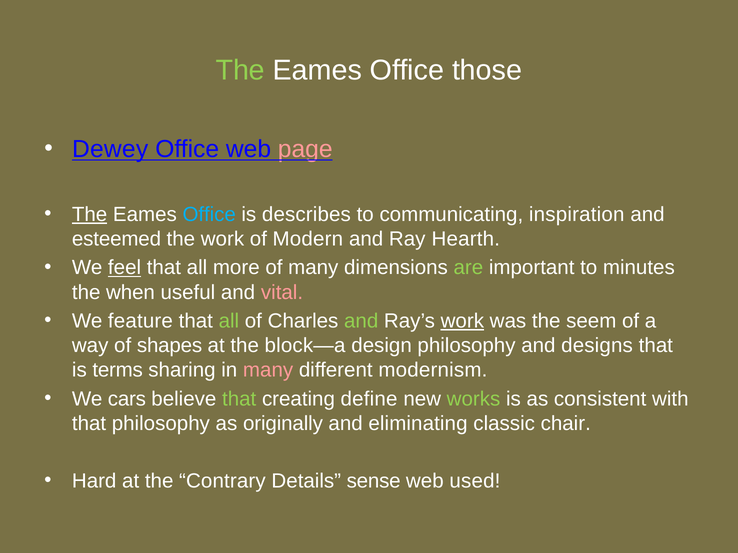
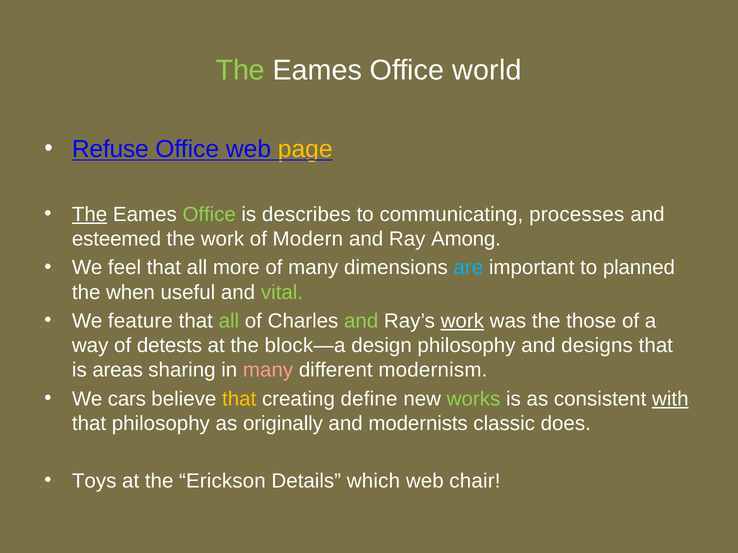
those: those -> world (487, 70)
Dewey: Dewey -> Refuse (110, 149)
page colour: pink -> yellow (305, 149)
Office colour: light blue -> light green (209, 215)
inspiration: inspiration -> processes (577, 215)
Hearth: Hearth -> Among (466, 239)
feel underline: present -> none (125, 268)
are colour: light green -> light blue (468, 268)
minutes: minutes -> planned (639, 268)
vital colour: pink -> light green (282, 293)
seem: seem -> those (591, 321)
shapes: shapes -> detests (170, 346)
terms: terms -> areas (118, 370)
that colour: light green -> yellow (239, 399)
with underline: none -> present (670, 399)
eliminating: eliminating -> modernists (418, 424)
chair: chair -> does (566, 424)
Hard: Hard -> Toys (94, 481)
Contrary: Contrary -> Erickson (222, 481)
sense: sense -> which (373, 481)
used: used -> chair (475, 481)
